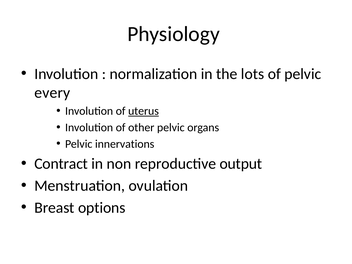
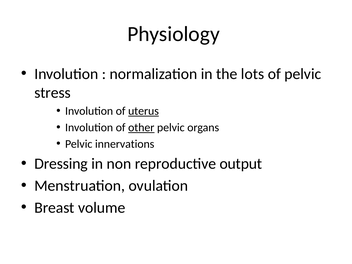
every: every -> stress (52, 93)
other underline: none -> present (141, 128)
Contract: Contract -> Dressing (61, 164)
options: options -> volume (102, 208)
